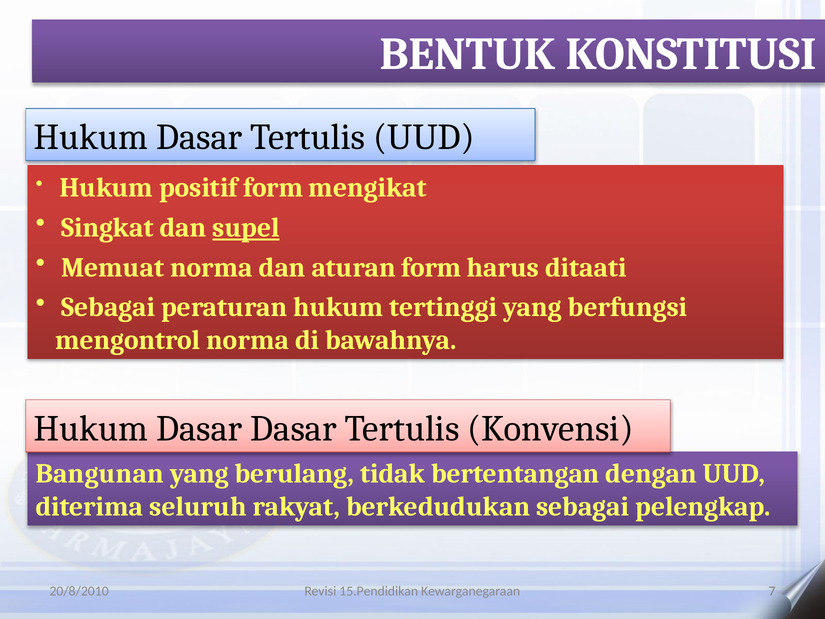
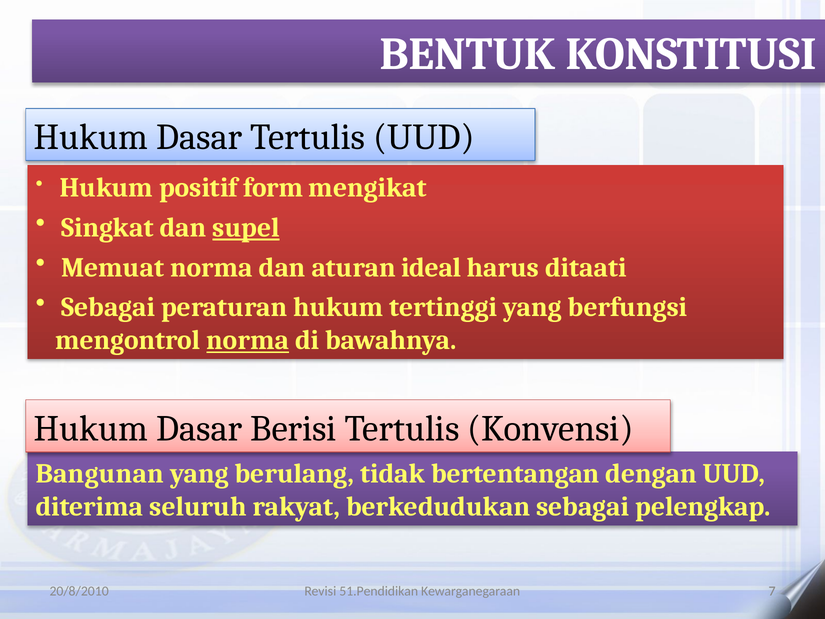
aturan form: form -> ideal (431, 267)
norma underline: none -> present (248, 340)
Dasar Dasar: Dasar -> Berisi (294, 428)
15.Pendidikan: 15.Pendidikan -> 51.Pendidikan (379, 591)
